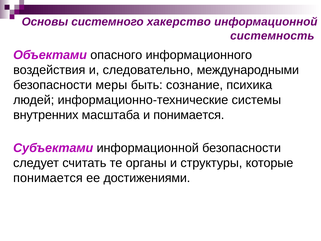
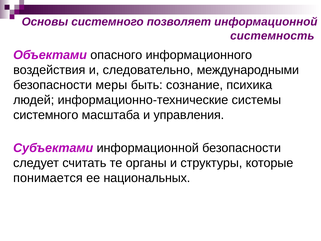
хакерство: хакерство -> позволяет (179, 22)
внутренних: внутренних -> системного (46, 115)
и понимается: понимается -> управления (189, 115)
достижениями: достижениями -> национальных (147, 178)
